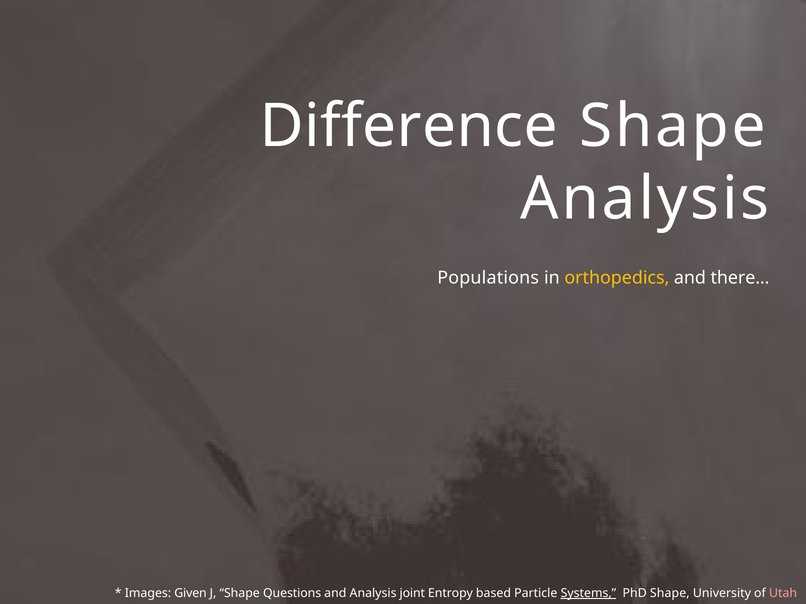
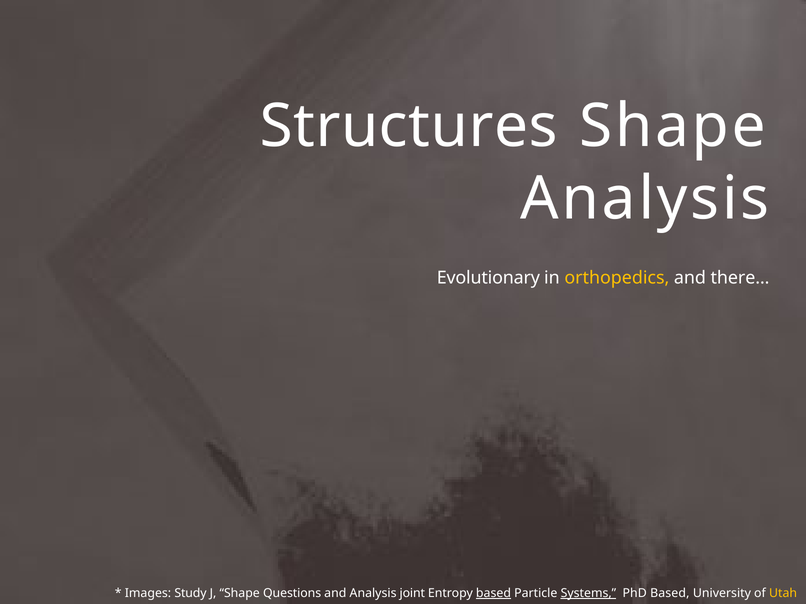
Difference: Difference -> Structures (409, 126)
Populations: Populations -> Evolutionary (488, 278)
Given: Given -> Study (190, 594)
based underline: none -> present (493, 594)
PhD Shape: Shape -> Based (670, 594)
Utah colour: pink -> yellow (783, 594)
